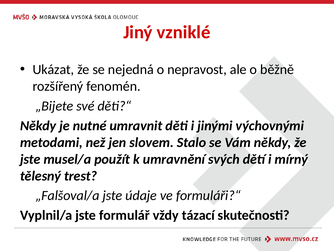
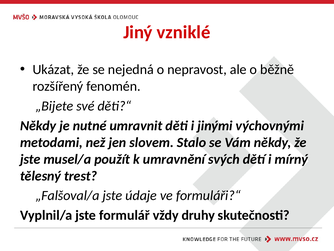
tázací: tázací -> druhy (198, 215)
